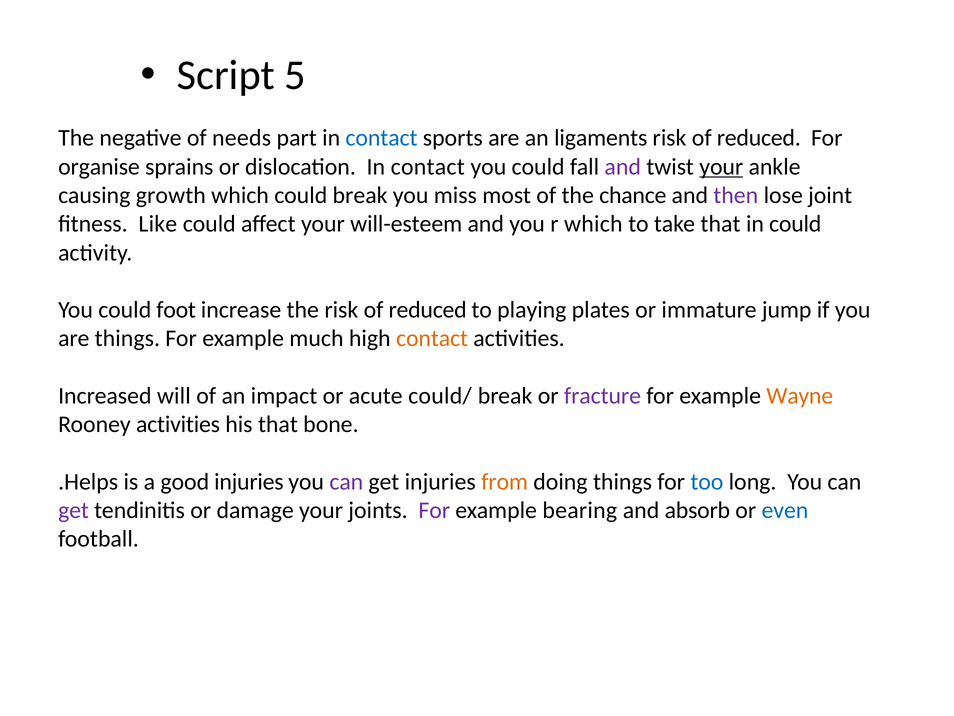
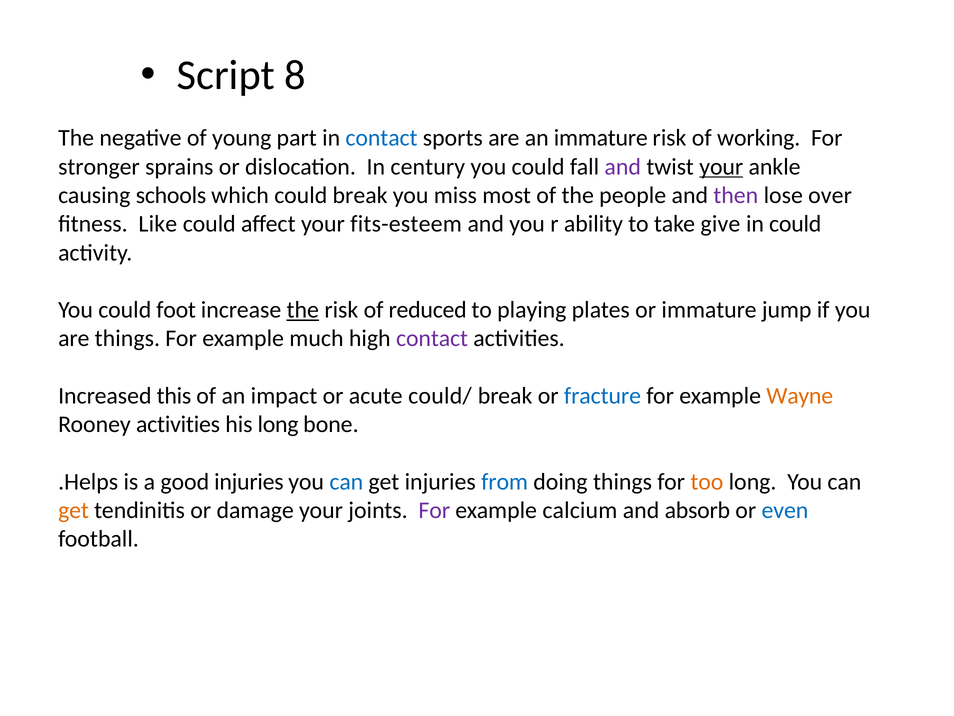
5: 5 -> 8 (295, 75)
needs: needs -> young (242, 138)
an ligaments: ligaments -> immature (601, 138)
reduced: reduced -> working (759, 138)
organise: organise -> stronger (99, 167)
dislocation In contact: contact -> century (428, 167)
growth: growth -> schools (171, 195)
chance: chance -> people (633, 195)
joint: joint -> over (830, 195)
will-esteem: will-esteem -> fits-esteem (406, 224)
r which: which -> ability (593, 224)
take that: that -> give (720, 224)
the underline: none -> present (303, 310)
contact colour: orange -> purple (432, 338)
will: will -> this (174, 396)
fracture colour: purple -> blue (603, 396)
his that: that -> long (278, 424)
can colour: purple -> blue (346, 481)
from colour: orange -> blue (505, 481)
too colour: blue -> orange (707, 481)
get colour: purple -> orange (74, 510)
bearing: bearing -> calcium (580, 510)
